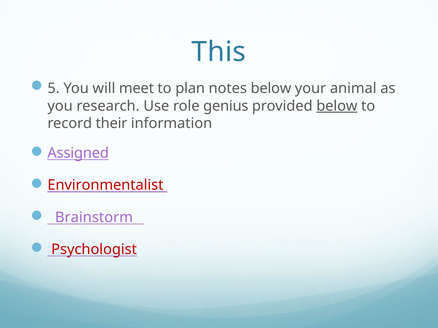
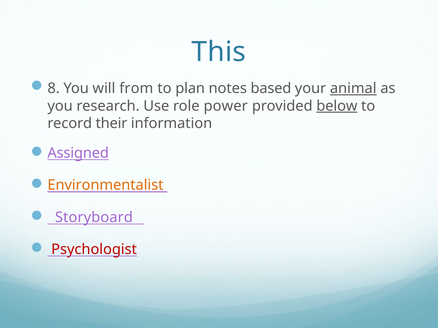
5: 5 -> 8 (54, 89)
meet: meet -> from (136, 89)
notes below: below -> based (271, 89)
animal underline: none -> present (353, 89)
genius: genius -> power (226, 106)
Environmentalist colour: red -> orange (105, 185)
Brainstorm: Brainstorm -> Storyboard (94, 218)
